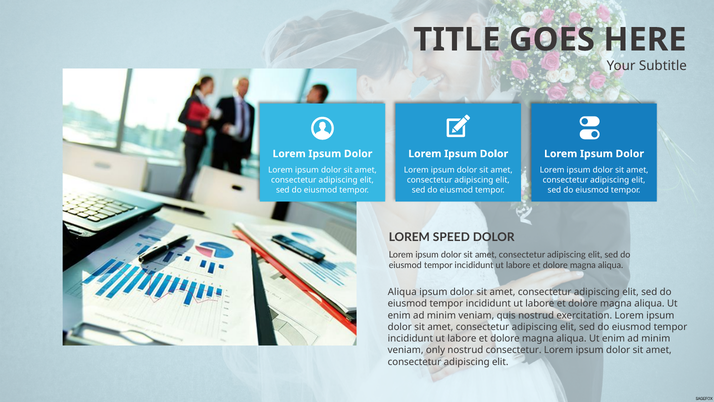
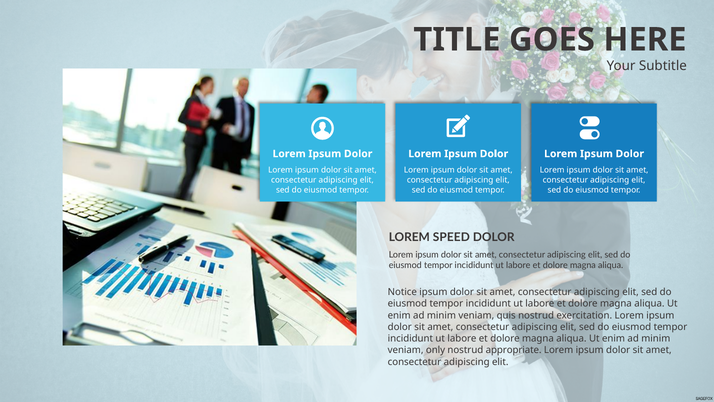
Aliqua: Aliqua -> Notice (402, 292)
nostrud consectetur: consectetur -> appropriate (514, 350)
